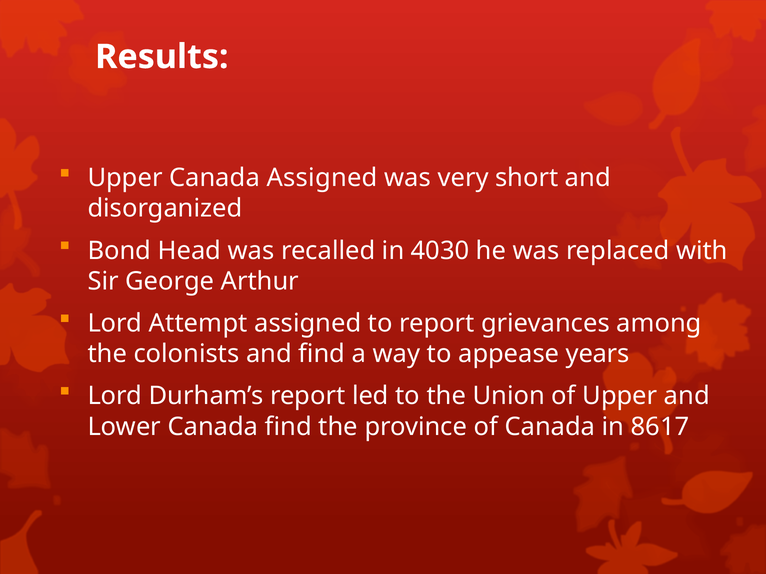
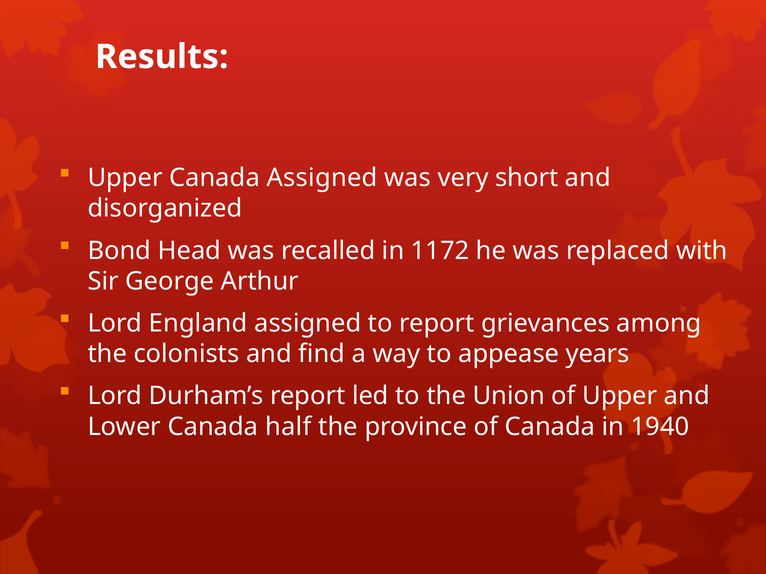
4030: 4030 -> 1172 (440, 251)
Attempt: Attempt -> England (198, 324)
Canada find: find -> half (288, 427)
8617: 8617 -> 1940 (660, 427)
